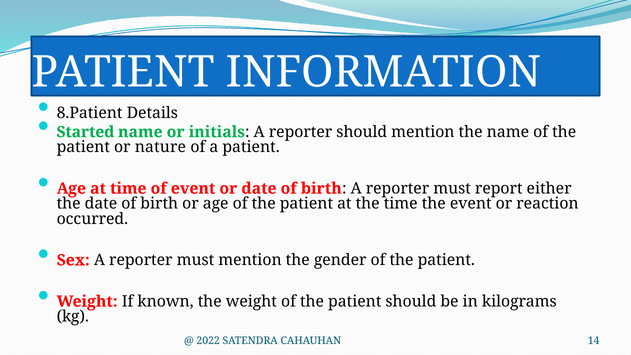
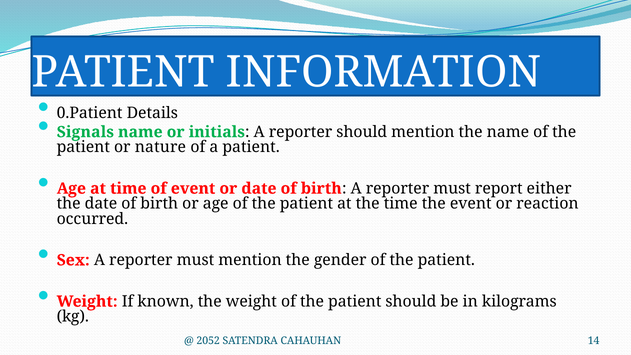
8.Patient: 8.Patient -> 0.Patient (90, 113)
Started: Started -> Signals (85, 132)
2022: 2022 -> 2052 (208, 341)
